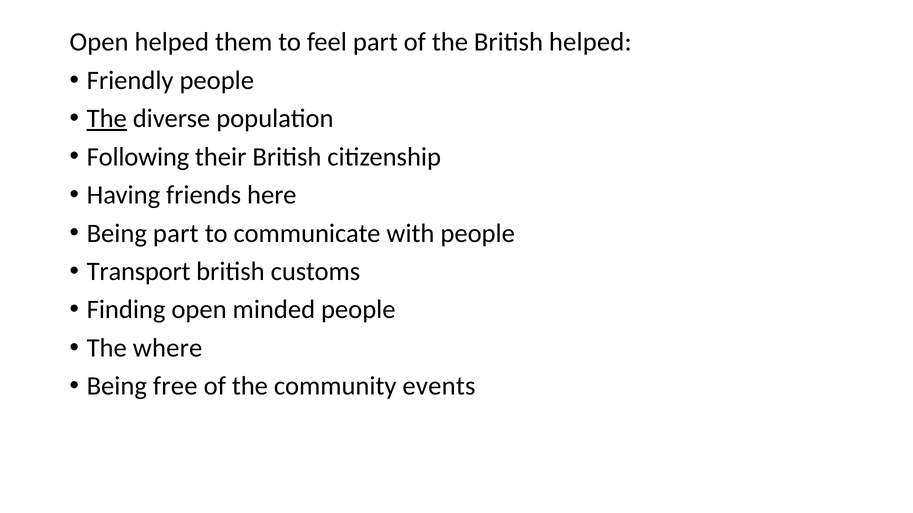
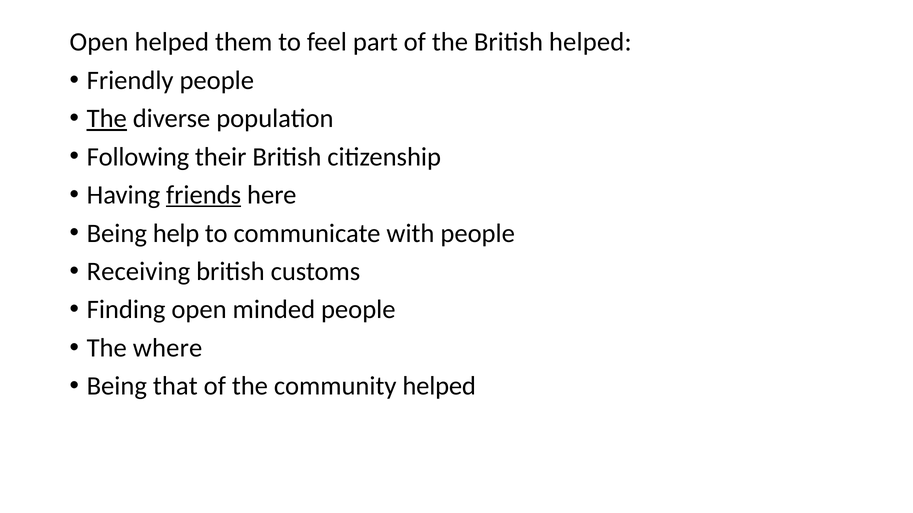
friends underline: none -> present (204, 195)
Being part: part -> help (176, 233)
Transport: Transport -> Receiving (138, 272)
free: free -> that (175, 387)
community events: events -> helped (439, 387)
